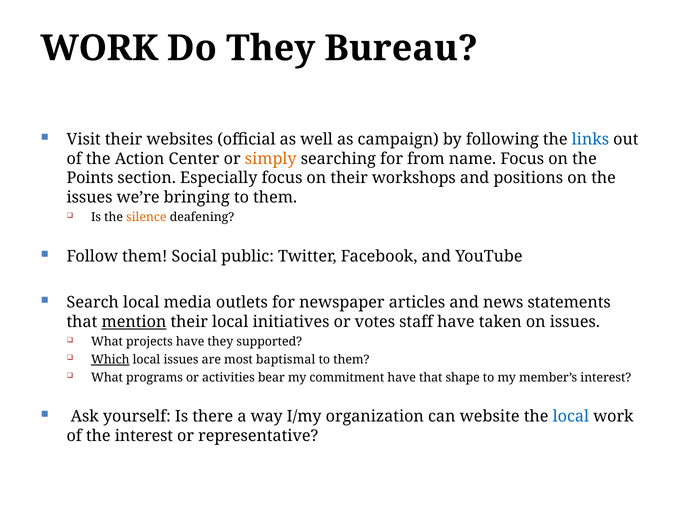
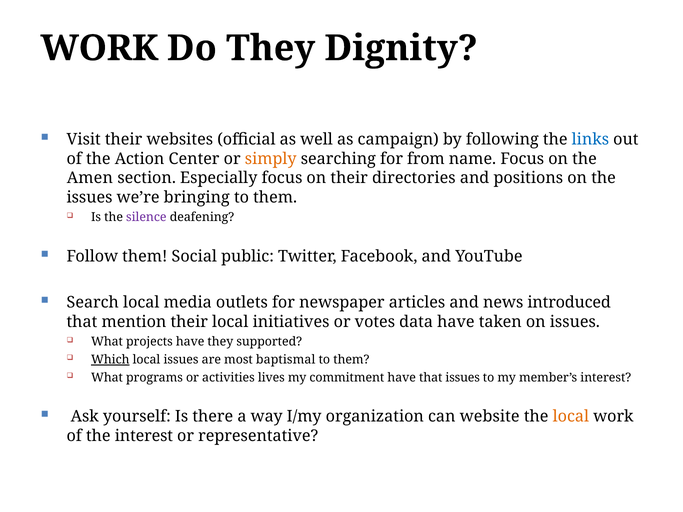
Bureau: Bureau -> Dignity (401, 48)
Points: Points -> Amen (90, 178)
workshops: workshops -> directories (414, 178)
silence colour: orange -> purple (146, 217)
statements: statements -> introduced (569, 303)
mention underline: present -> none (134, 322)
staff: staff -> data (416, 322)
bear: bear -> lives (271, 378)
that shape: shape -> issues (463, 378)
local colour: blue -> orange (571, 417)
